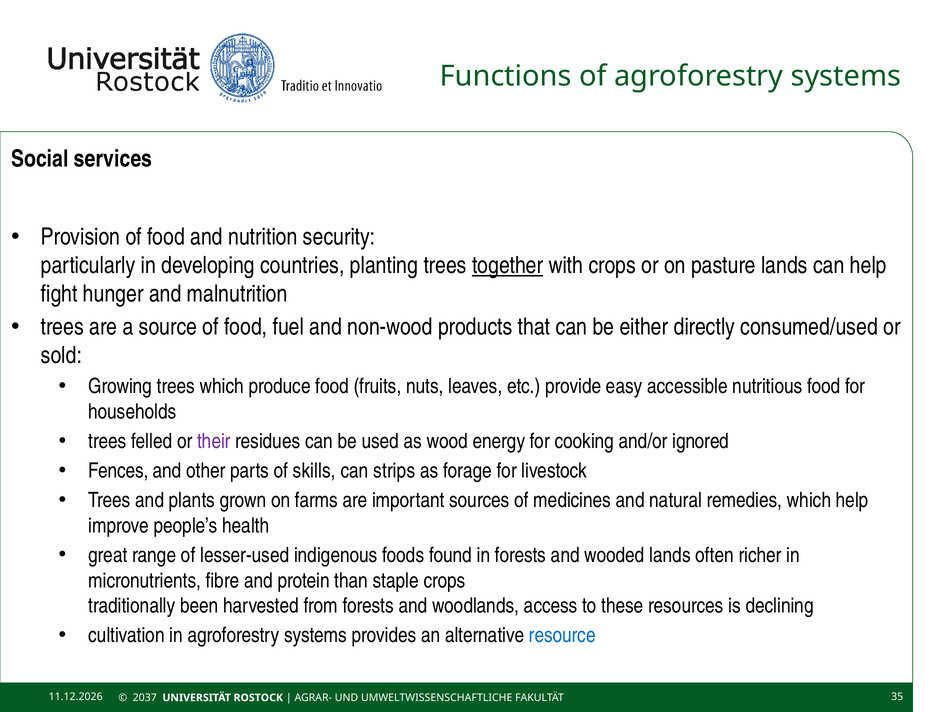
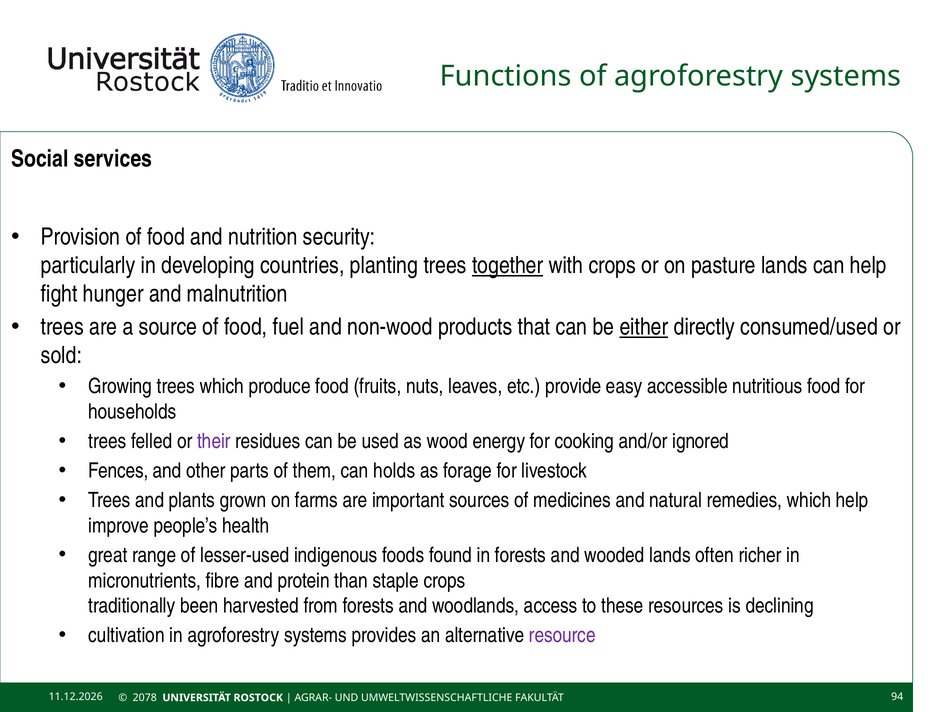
either underline: none -> present (644, 327)
skills: skills -> them (314, 471)
strips: strips -> holds (394, 471)
resource colour: blue -> purple (562, 636)
35: 35 -> 94 (897, 697)
2037: 2037 -> 2078 (145, 698)
